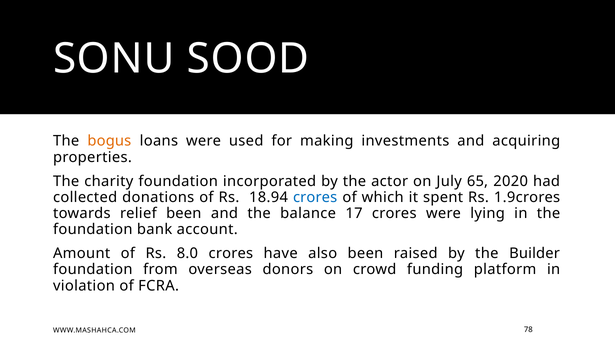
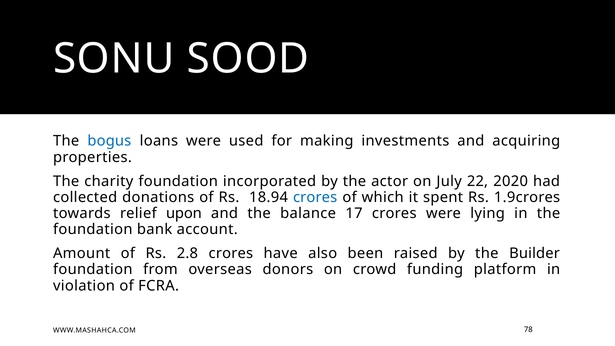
bogus colour: orange -> blue (109, 141)
65: 65 -> 22 (477, 181)
relief been: been -> upon (184, 213)
8.0: 8.0 -> 2.8 (187, 254)
